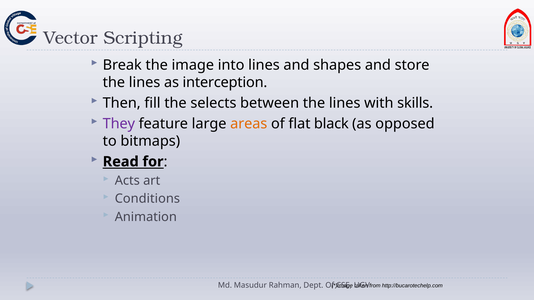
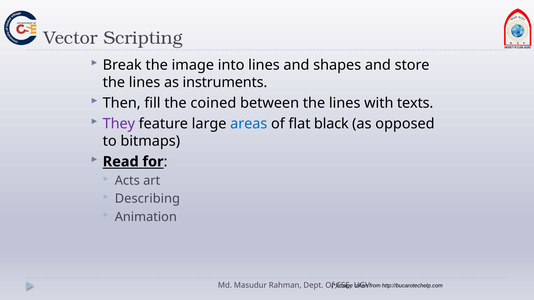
interception: interception -> instruments (225, 82)
selects: selects -> coined (213, 103)
skills: skills -> texts (415, 103)
areas colour: orange -> blue (249, 124)
Conditions: Conditions -> Describing (147, 199)
